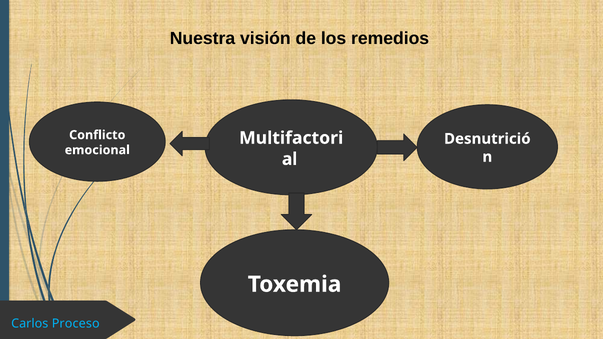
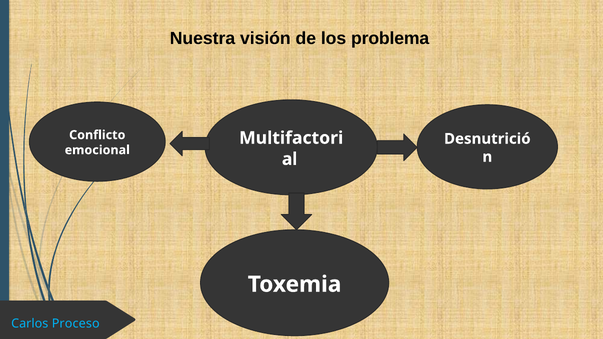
remedios: remedios -> problema (390, 38)
